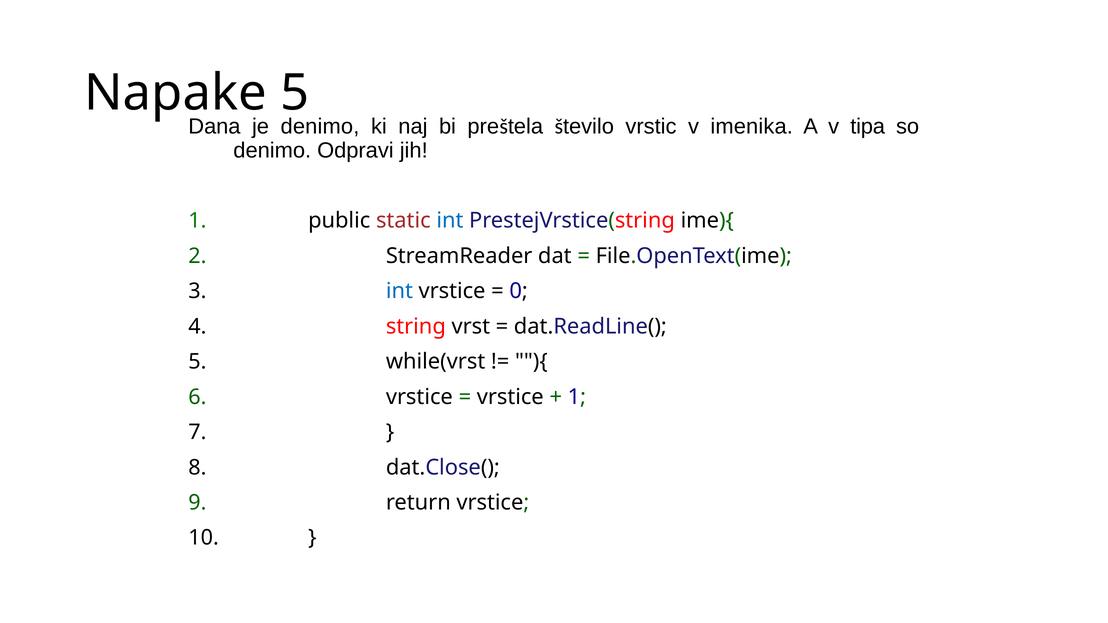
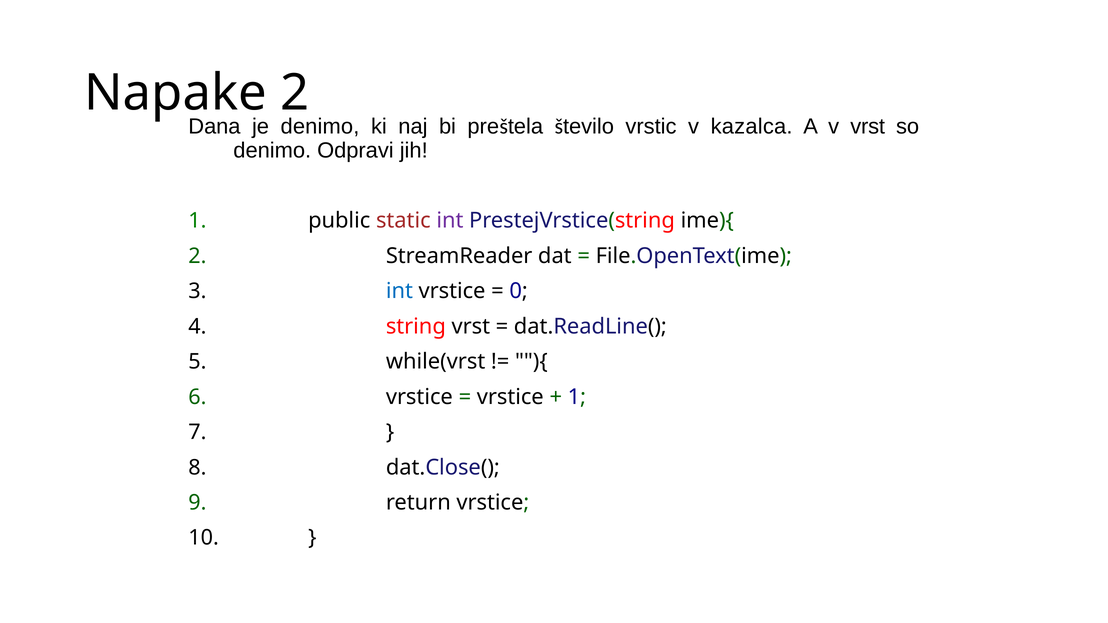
5: 5 -> 2 (295, 93)
imenika: imenika -> kazalca (752, 127)
v tipa: tipa -> vrst (868, 127)
int colour: blue -> purple (450, 221)
